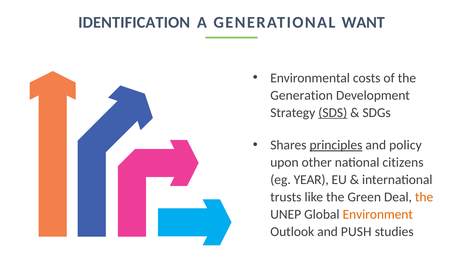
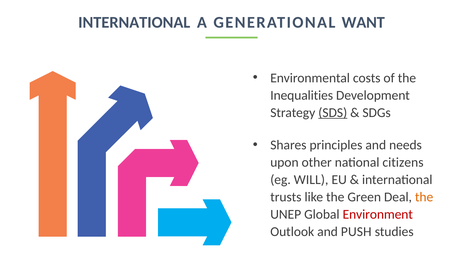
IDENTIFICATION: IDENTIFICATION -> INTERNATIONAL (134, 22)
Generation: Generation -> Inequalities (302, 95)
principles underline: present -> none (336, 145)
policy: policy -> needs (405, 145)
YEAR: YEAR -> WILL (311, 180)
Environment colour: orange -> red (378, 215)
